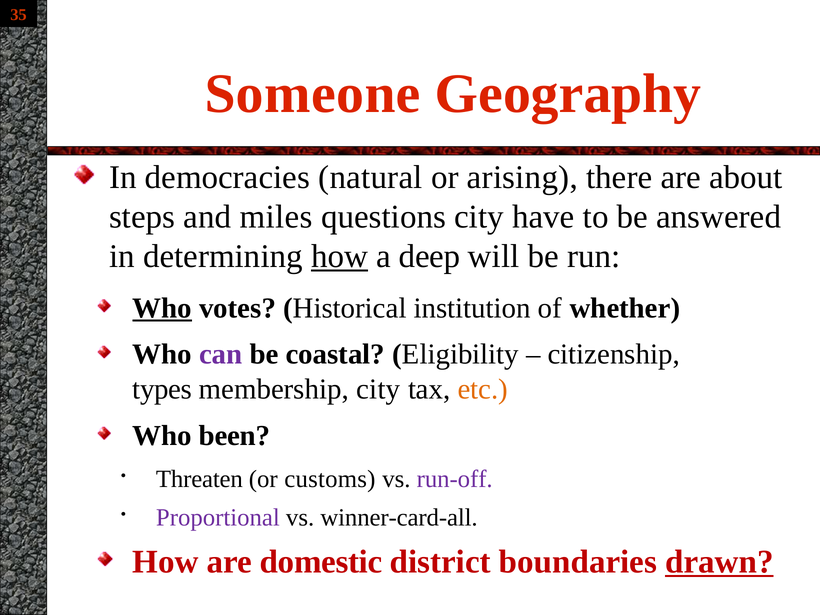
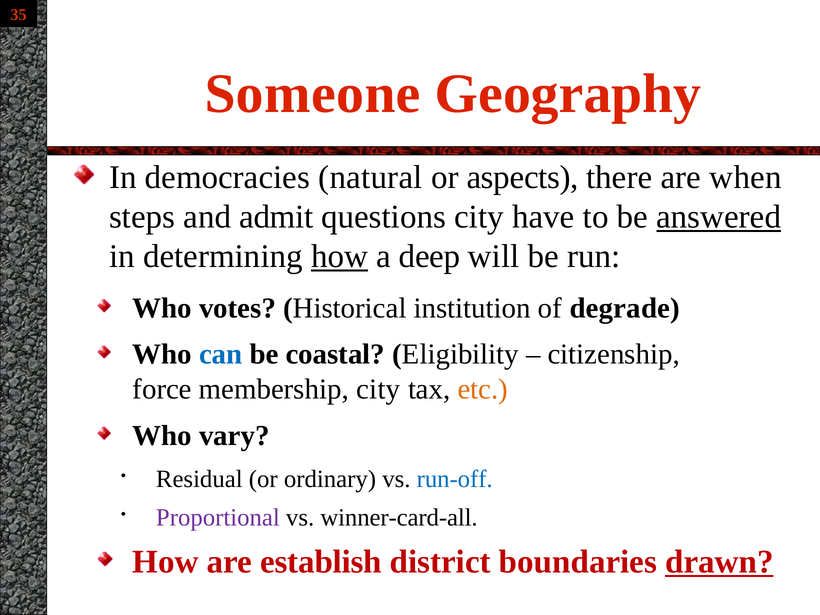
arising: arising -> aspects (523, 177)
about: about -> when (746, 177)
miles: miles -> admit (276, 217)
answered underline: none -> present (719, 217)
Who underline: present -> none (162, 308)
whether: whether -> degrade (625, 308)
can colour: purple -> blue (221, 354)
types: types -> force (162, 389)
been: been -> vary (234, 435)
Threaten: Threaten -> Residual (199, 479)
customs: customs -> ordinary (330, 479)
run-off colour: purple -> blue (455, 479)
domestic: domestic -> establish (321, 562)
